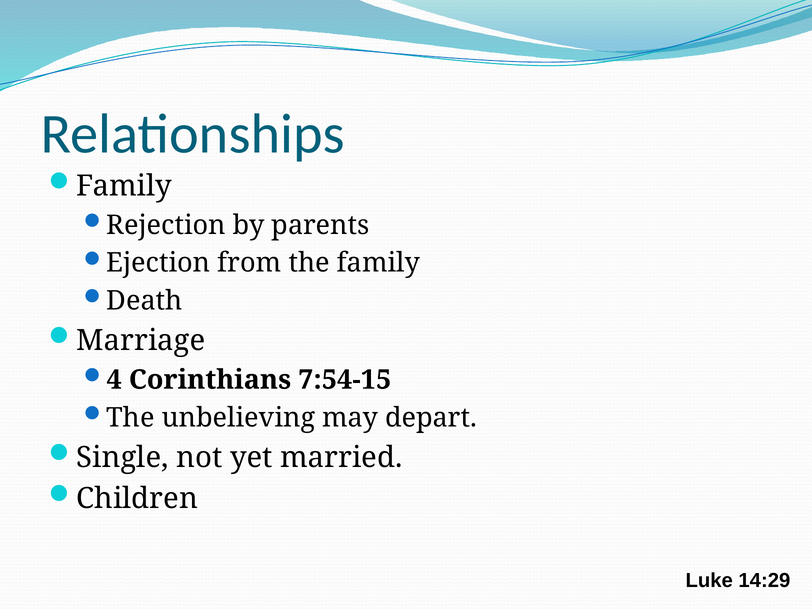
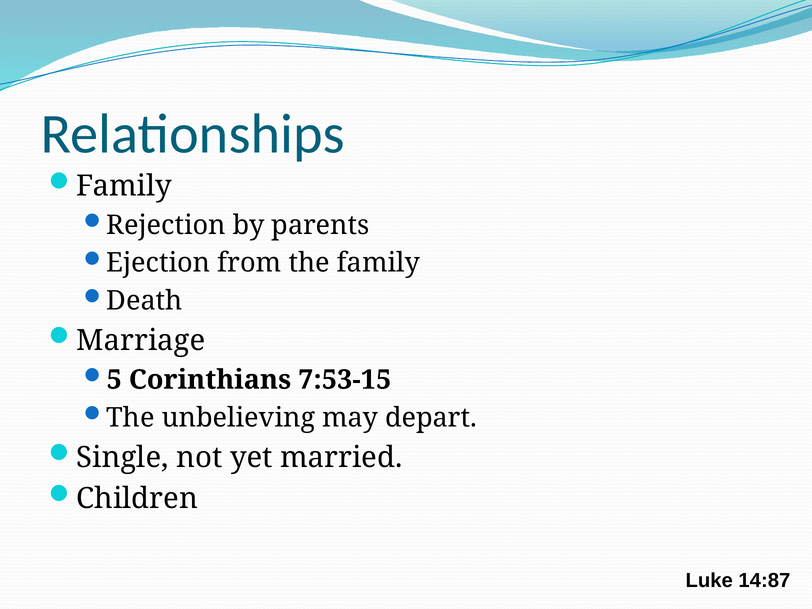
4: 4 -> 5 (114, 380)
7:54-15: 7:54-15 -> 7:53-15 (345, 380)
14:29: 14:29 -> 14:87 (764, 580)
